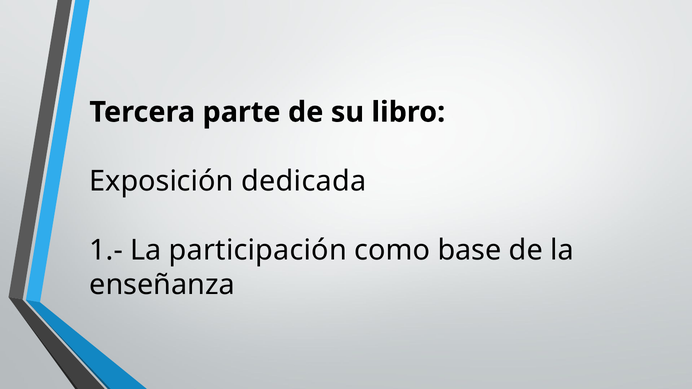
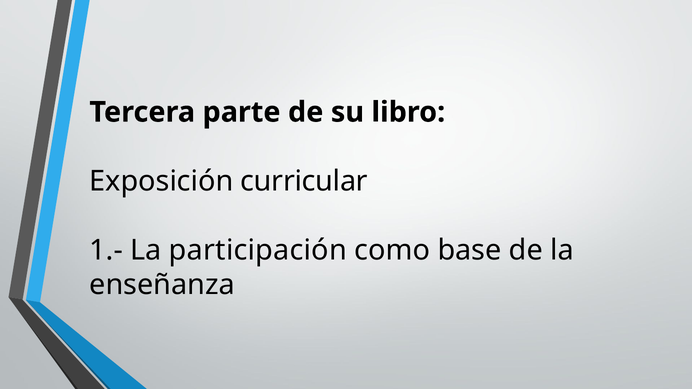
dedicada: dedicada -> curricular (304, 181)
